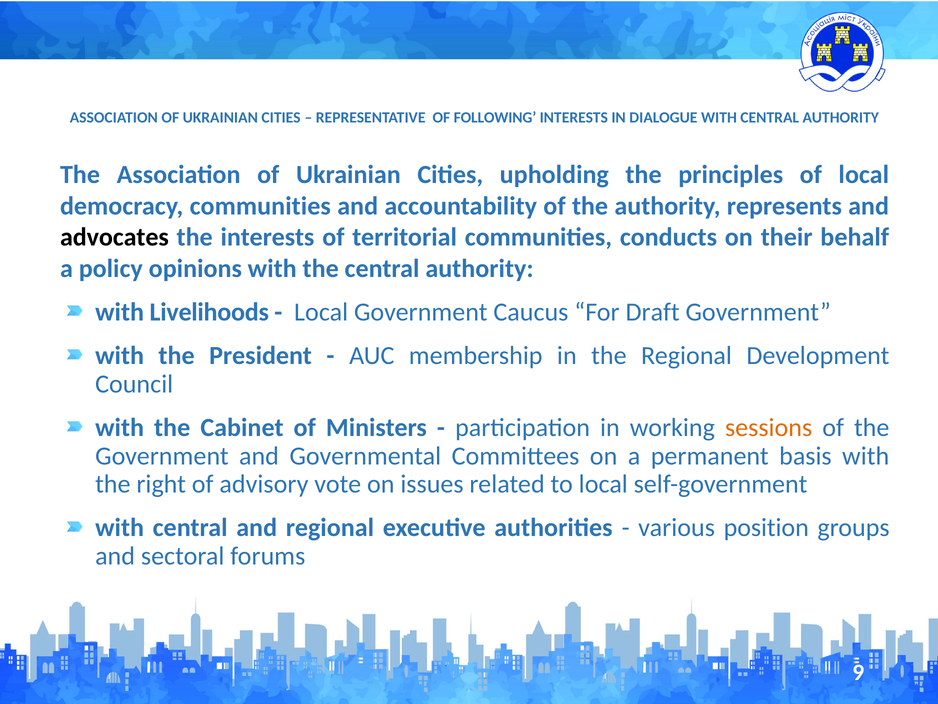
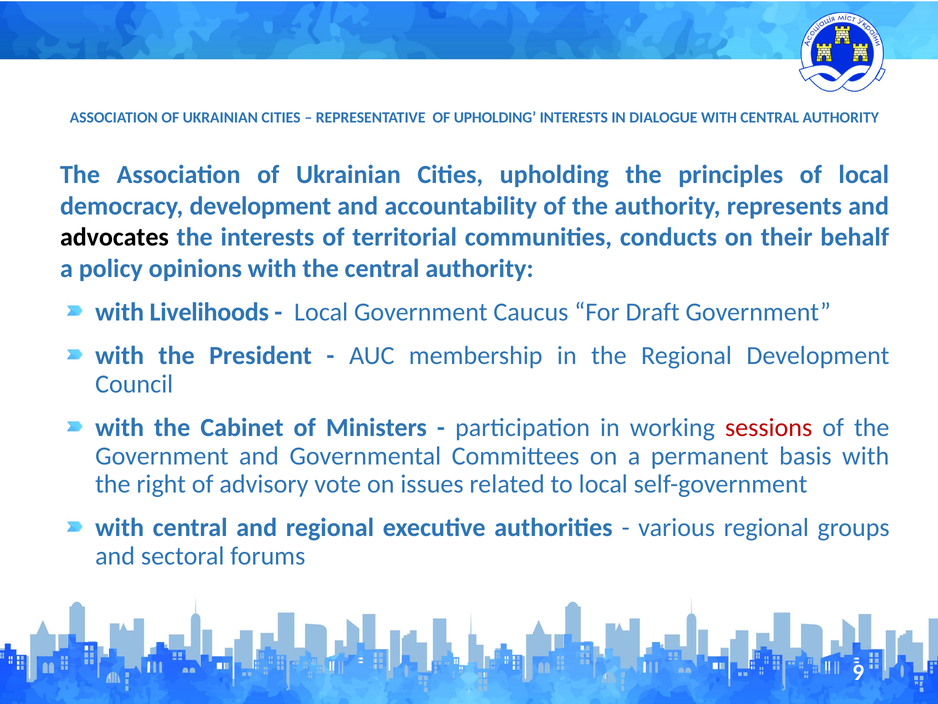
OF FOLLOWING: FOLLOWING -> UPHOLDING (495, 118)
democracy communities: communities -> development (260, 206)
sessions colour: orange -> red (769, 427)
various position: position -> regional (766, 527)
